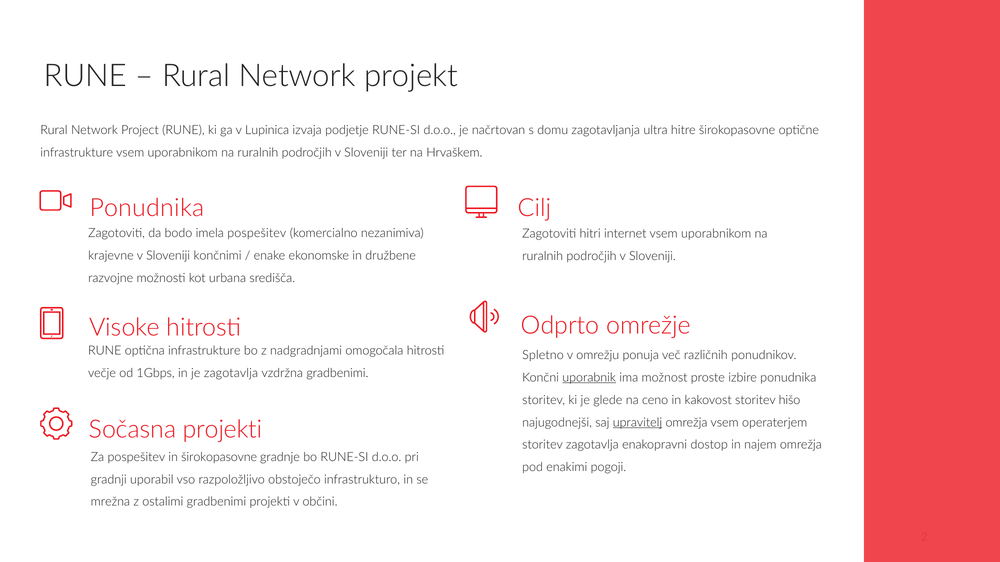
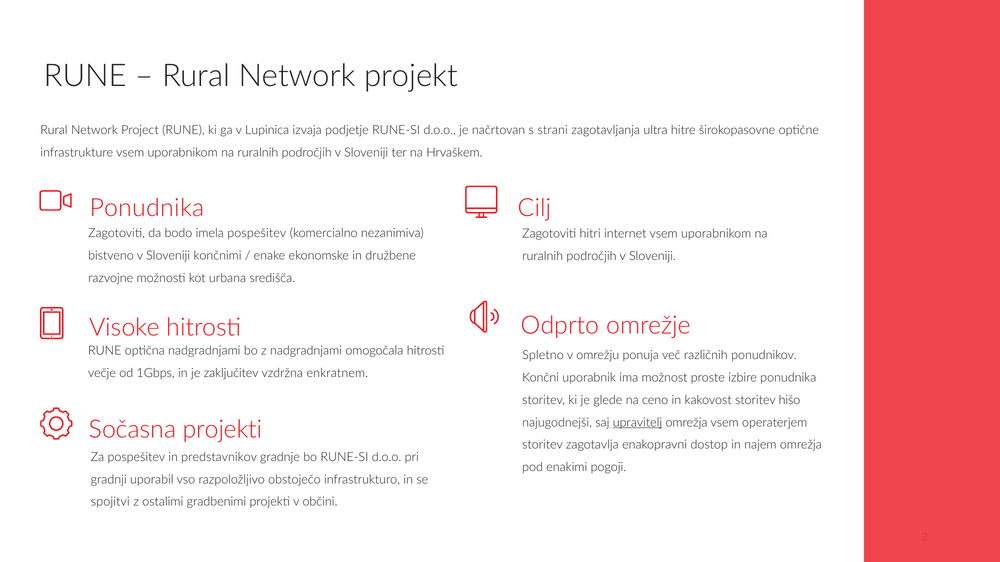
domu: domu -> strani (553, 130)
krajevne: krajevne -> bistveno (111, 256)
optična infrastrukture: infrastrukture -> nadgradnjami (204, 351)
je zagotavlja: zagotavlja -> zaključitev (231, 373)
vzdržna gradbenimi: gradbenimi -> enkratnem (337, 373)
uporabnik underline: present -> none (589, 378)
in širokopasovne: širokopasovne -> predstavnikov (219, 457)
mrežna: mrežna -> spojitvi (110, 502)
